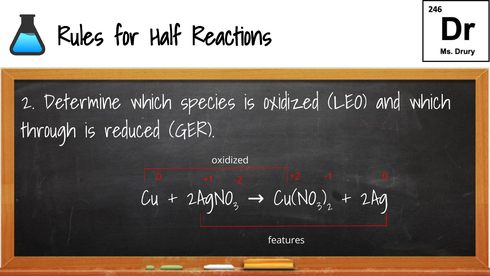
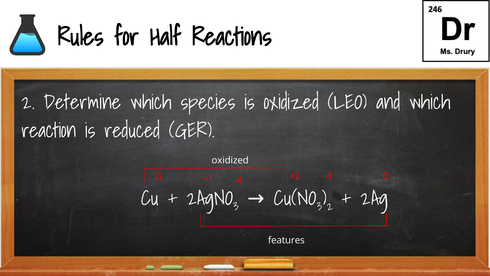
through: through -> reaction (49, 131)
-2: -2 -> -4 (238, 180)
